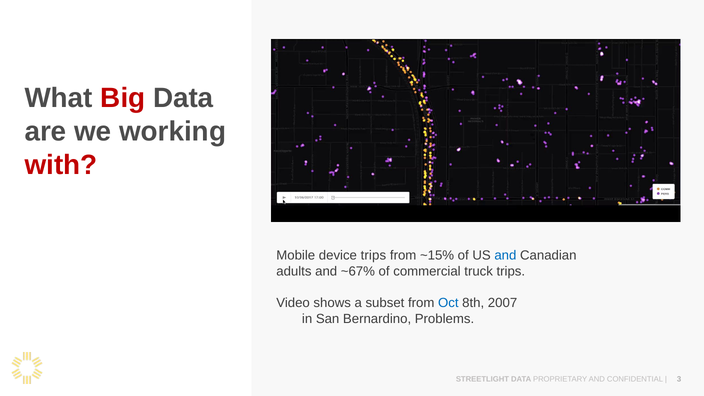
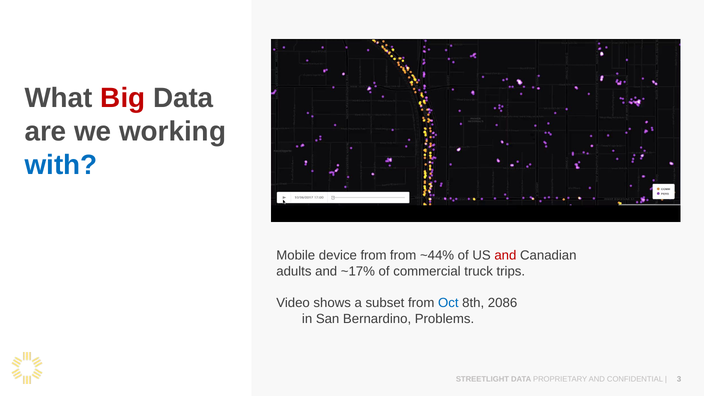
with colour: red -> blue (61, 165)
device trips: trips -> from (374, 256)
~15%: ~15% -> ~44% (437, 256)
and colour: blue -> red (505, 256)
~67%: ~67% -> ~17% (358, 271)
2007: 2007 -> 2086 (503, 303)
